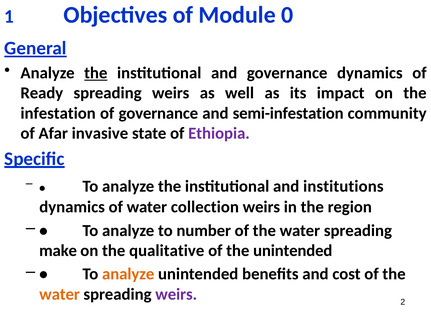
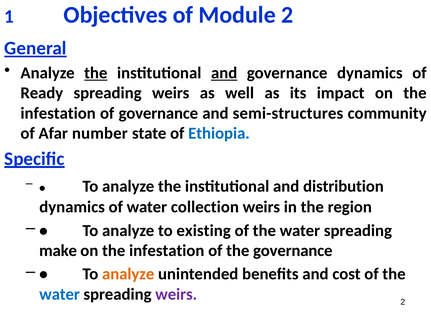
Module 0: 0 -> 2 (287, 15)
and underline: none -> present (224, 73)
semi-infestation: semi-infestation -> semi-structures (288, 113)
invasive: invasive -> number (100, 133)
Ethiopia colour: purple -> blue (219, 133)
institutions: institutions -> distribution (343, 187)
number: number -> existing (204, 231)
qualitative: qualitative -> infestation (167, 251)
the unintended: unintended -> governance (293, 251)
water colour: orange -> blue (60, 294)
